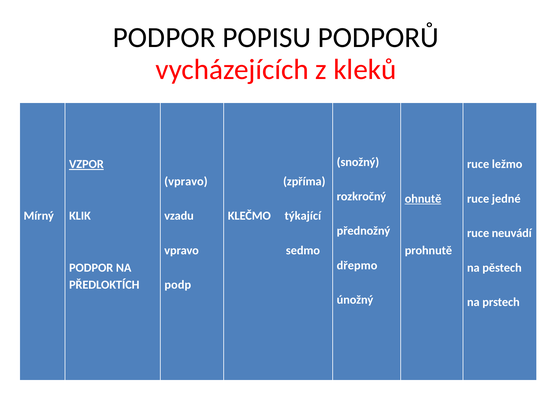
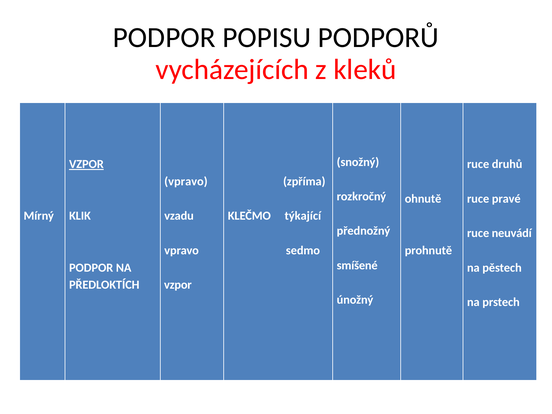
ležmo: ležmo -> druhů (507, 164)
ohnutě underline: present -> none (423, 199)
jedné: jedné -> pravé (506, 199)
dřepmo: dřepmo -> smíšené (357, 265)
podp: podp -> vzpor (178, 285)
